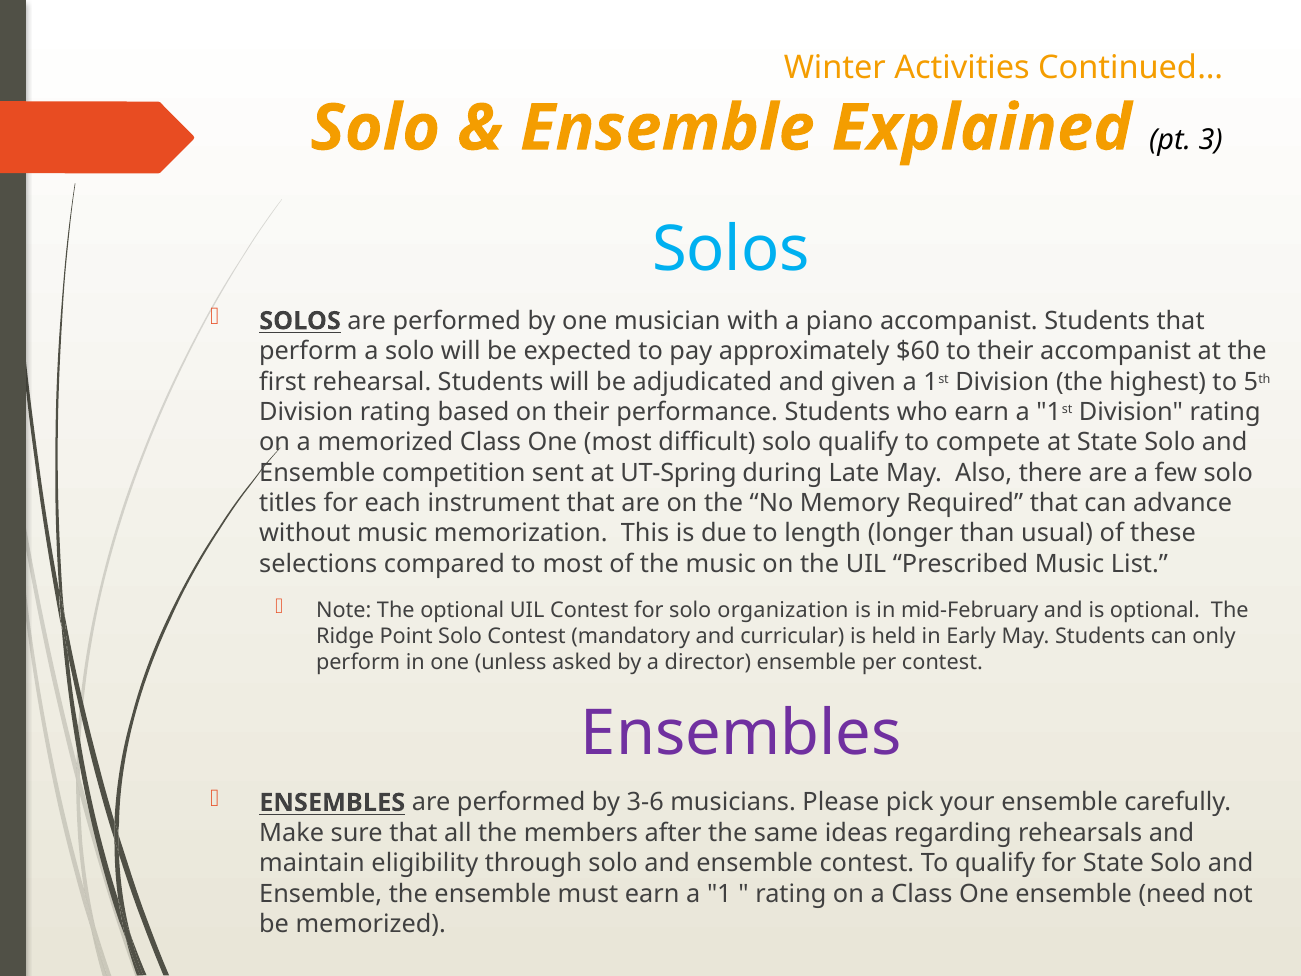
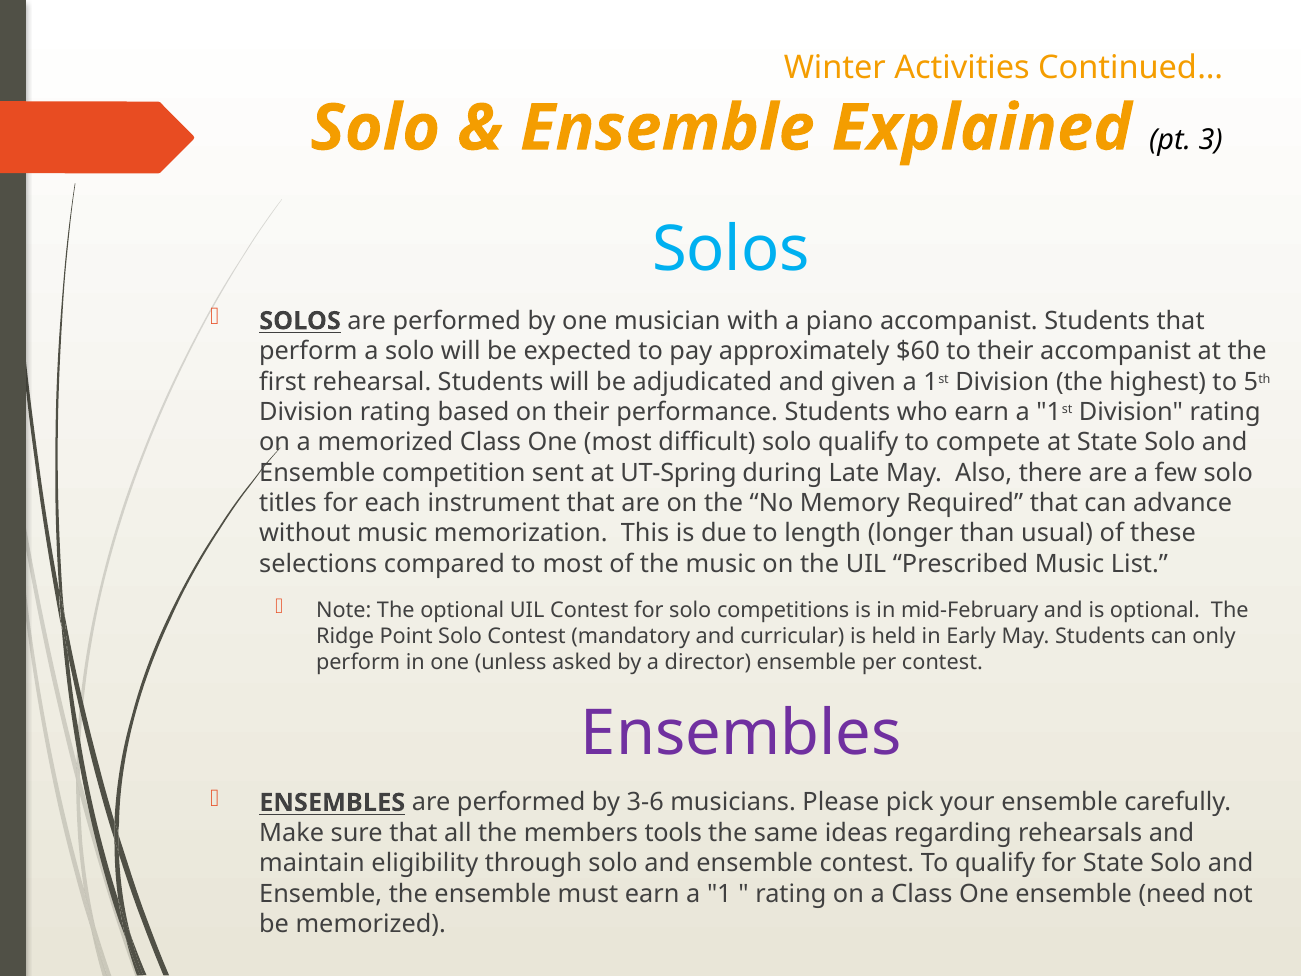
organization: organization -> competitions (783, 610)
after: after -> tools (673, 833)
